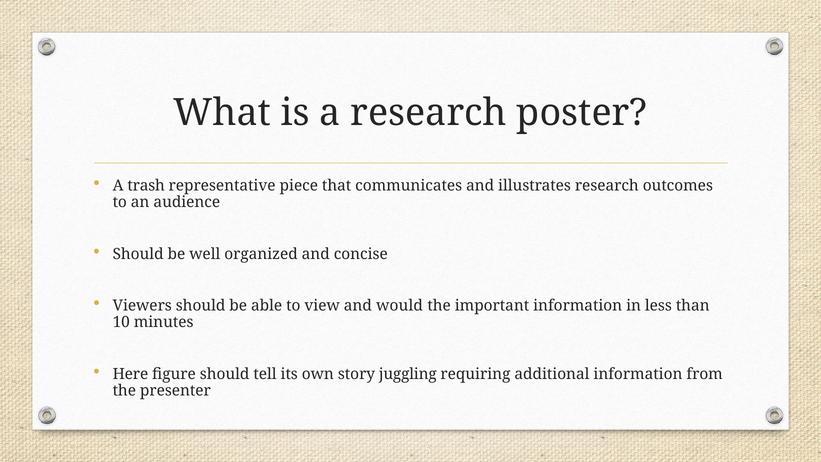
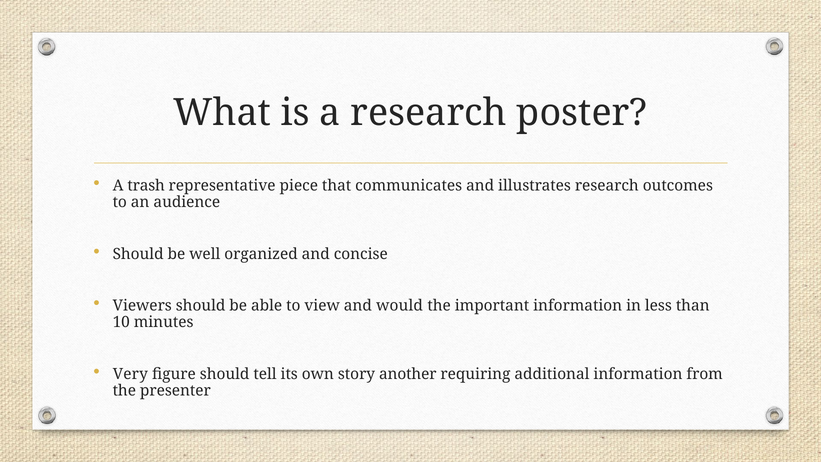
Here: Here -> Very (130, 374)
juggling: juggling -> another (408, 374)
